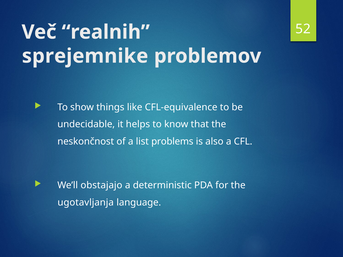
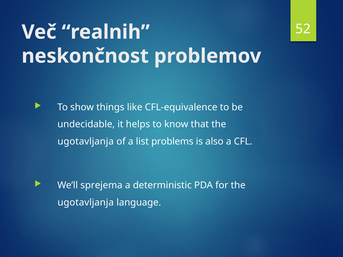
sprejemnike: sprejemnike -> neskončnost (85, 56)
neskončnost: neskončnost -> ugotavljanja (86, 142)
obstajajo: obstajajo -> sprejema (101, 185)
